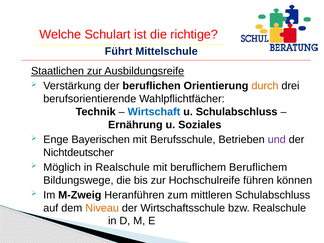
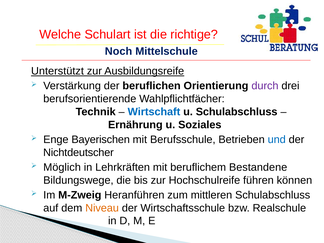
Führt: Führt -> Noch (119, 51)
Staatlichen: Staatlichen -> Unterstützt (58, 71)
durch colour: orange -> purple (265, 86)
und colour: purple -> blue (277, 140)
in Realschule: Realschule -> Lehrkräften (123, 167)
beruflichem Beruflichem: Beruflichem -> Bestandene (258, 167)
